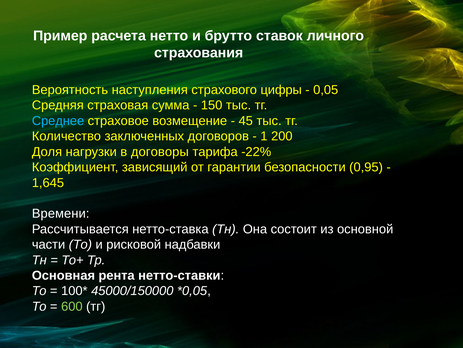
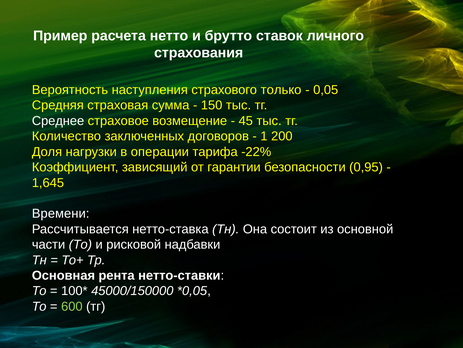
цифры: цифры -> только (281, 90)
Среднее colour: light blue -> white (58, 121)
договоры: договоры -> операции (160, 151)
